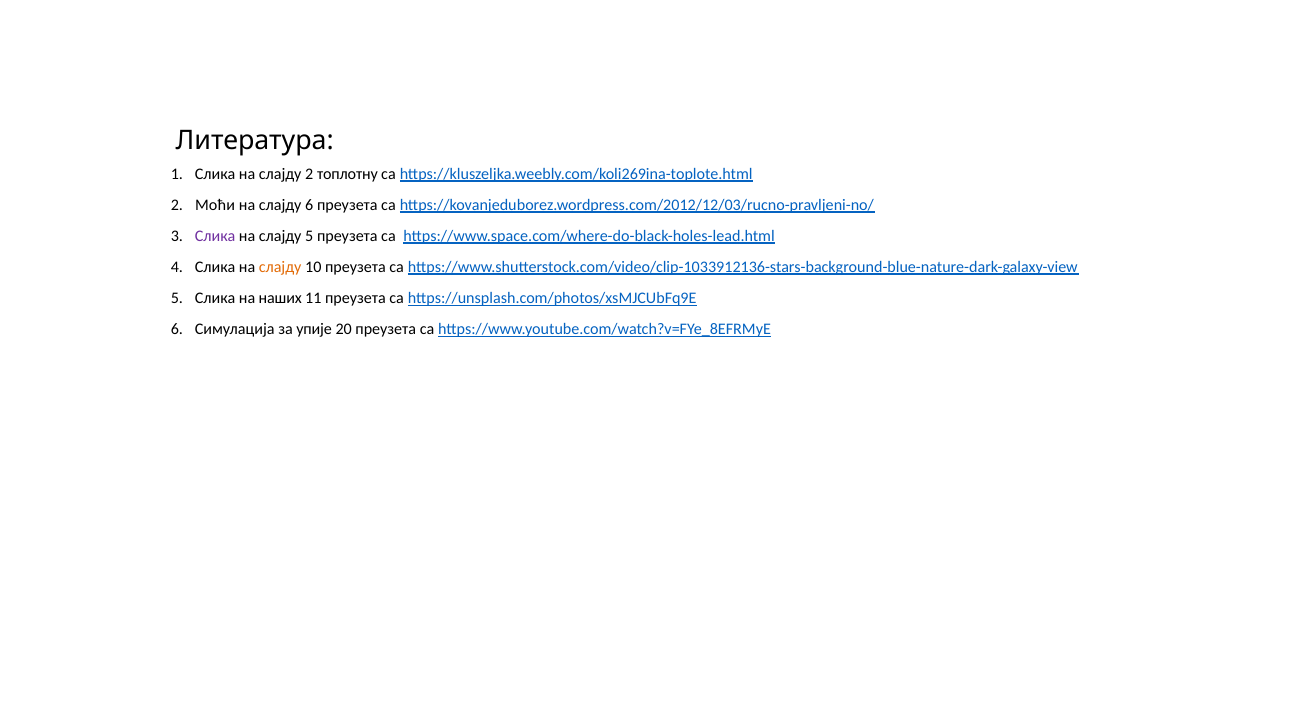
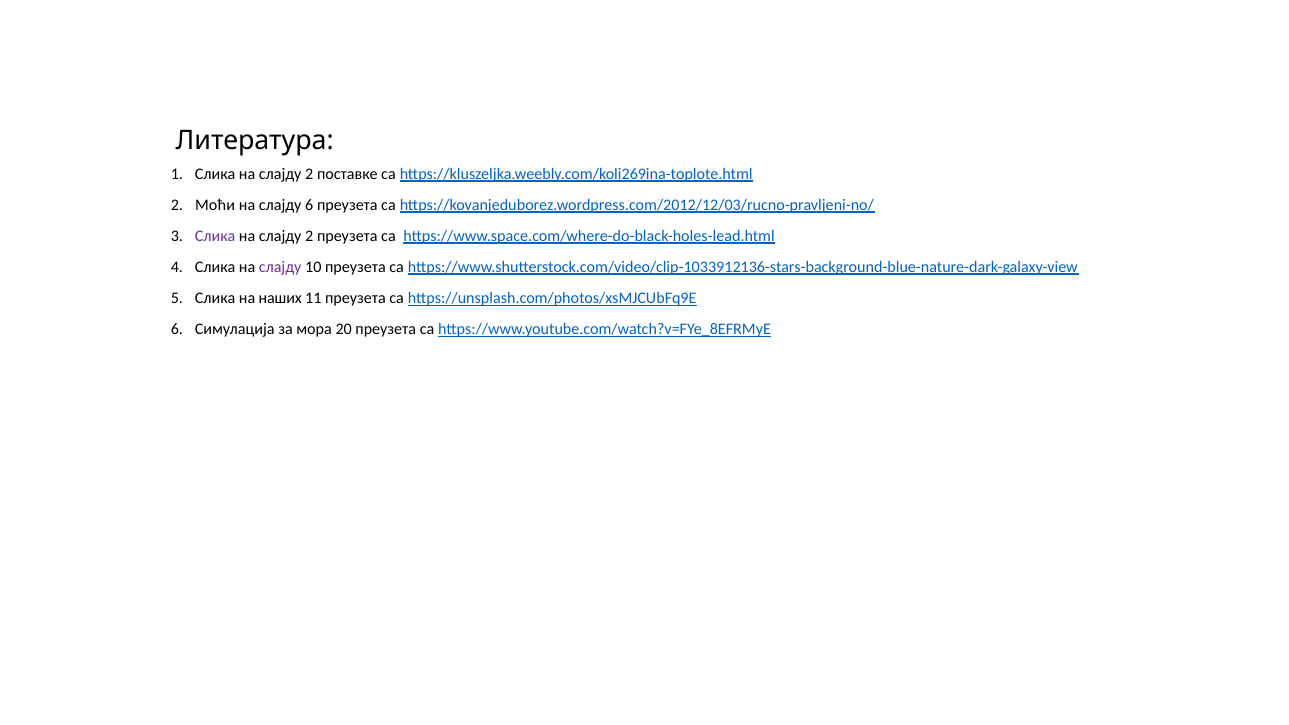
топлотну: топлотну -> поставке (347, 174)
5: 5 -> 2 (309, 236)
слајду colour: orange -> purple (280, 267)
упије: упије -> мора (314, 329)
